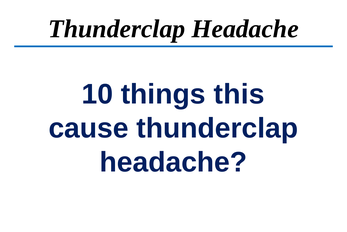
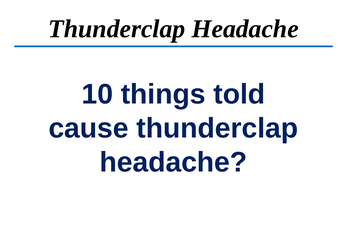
this: this -> told (239, 94)
